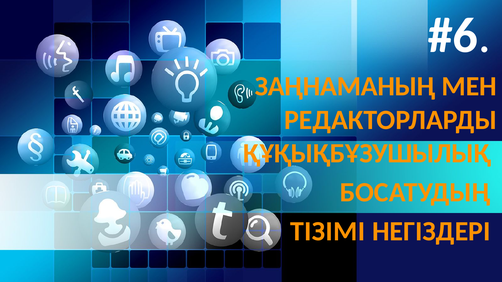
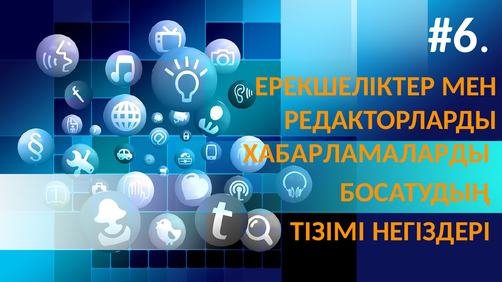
ЗАҢНАМАНЫҢ: ЗАҢНАМАНЫҢ -> ЕРЕКШЕЛІКТЕР (345, 87)
ҚҰҚЫҚБҰЗУШЫЛЫҚ: ҚҰҚЫҚБҰЗУШЫЛЫҚ -> ХАБАРЛАМАЛАРДЫ (367, 153)
